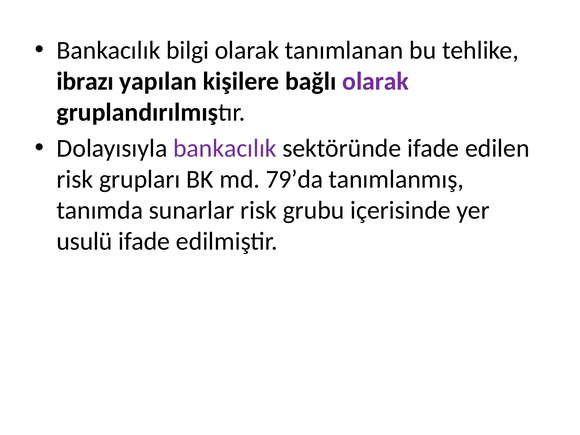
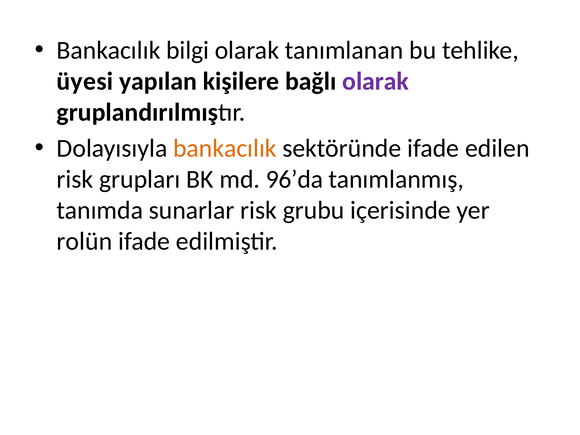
ibrazı: ibrazı -> üyesi (85, 81)
bankacılık colour: purple -> orange (225, 148)
79’da: 79’da -> 96’da (294, 179)
usulü: usulü -> rolün (84, 241)
